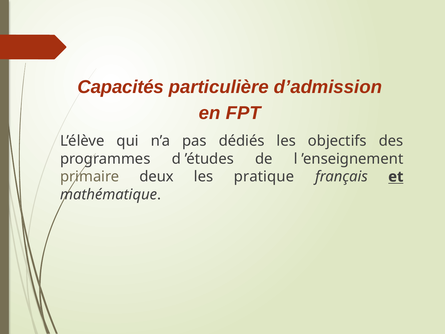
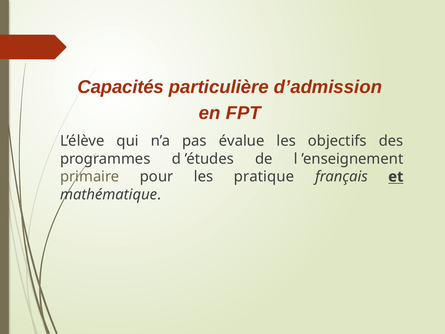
dédiés: dédiés -> évalue (242, 141)
deux: deux -> pour (157, 177)
